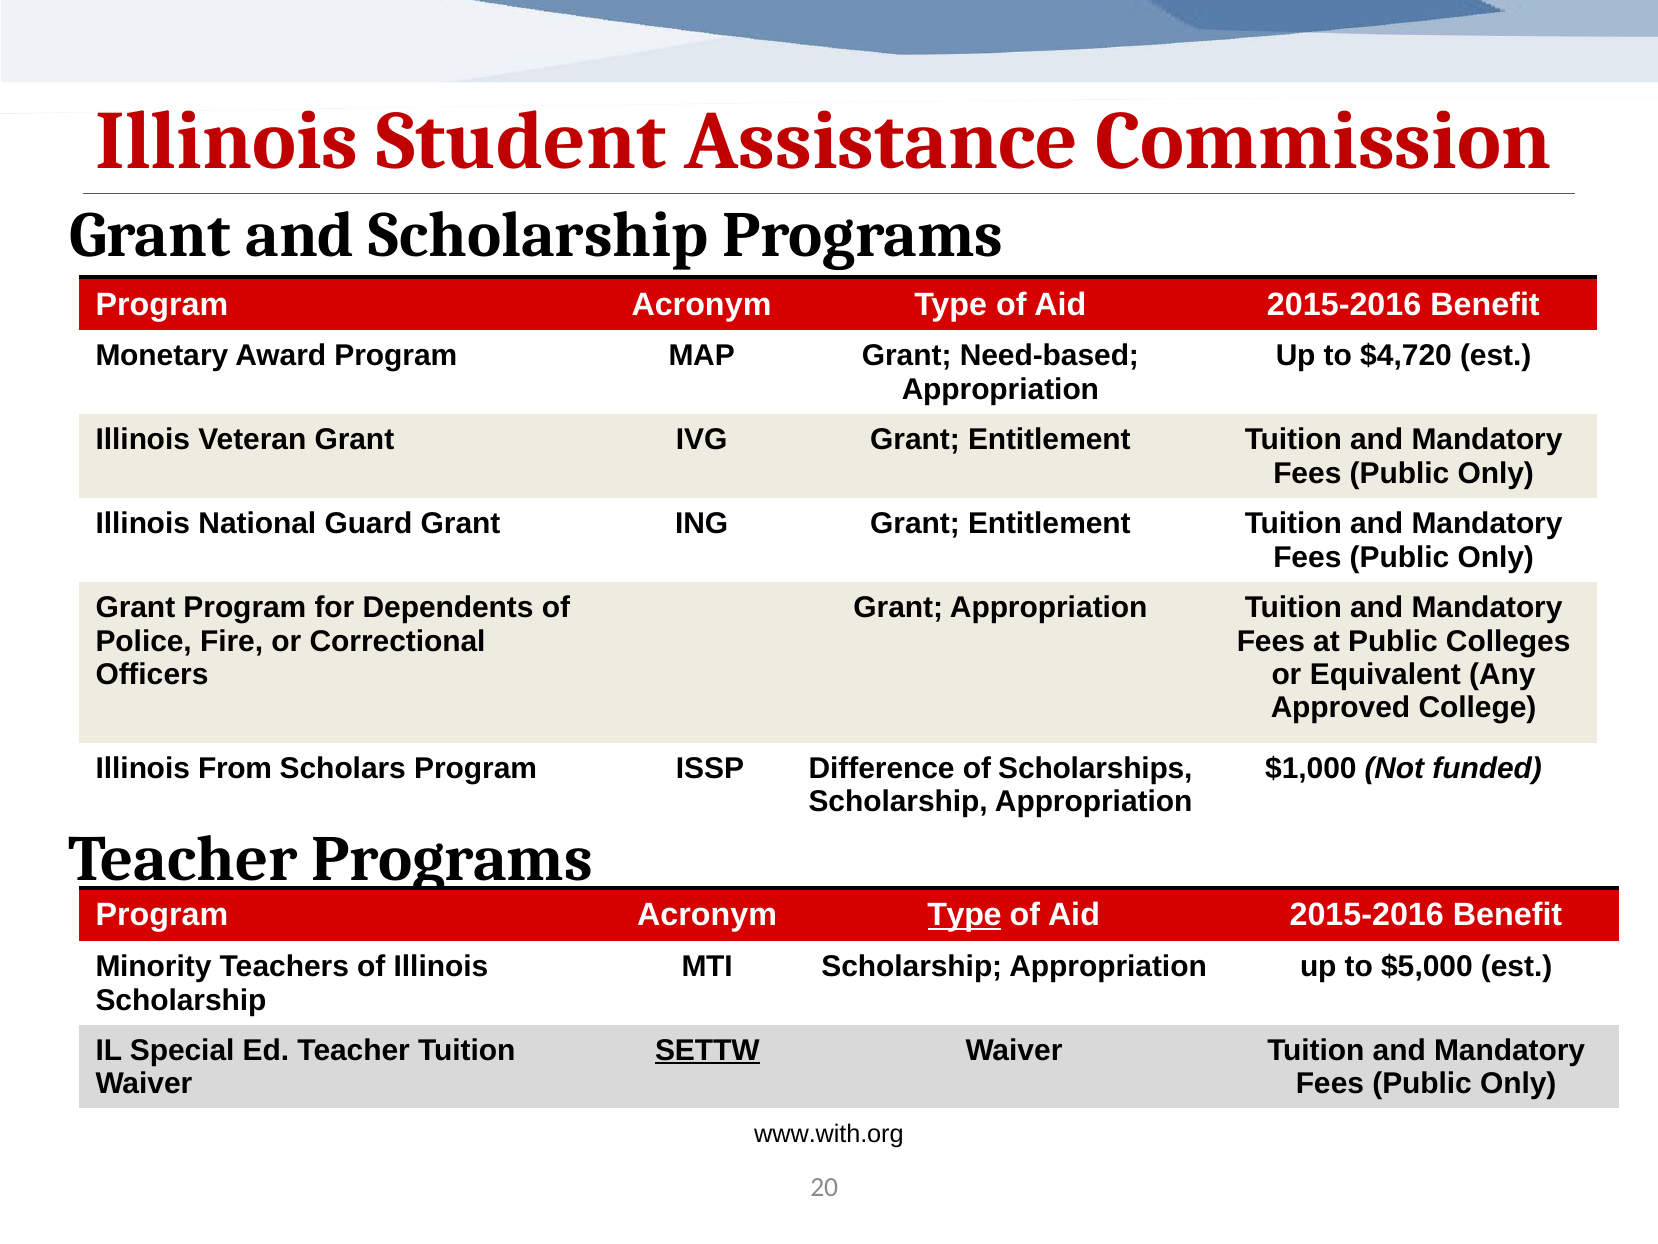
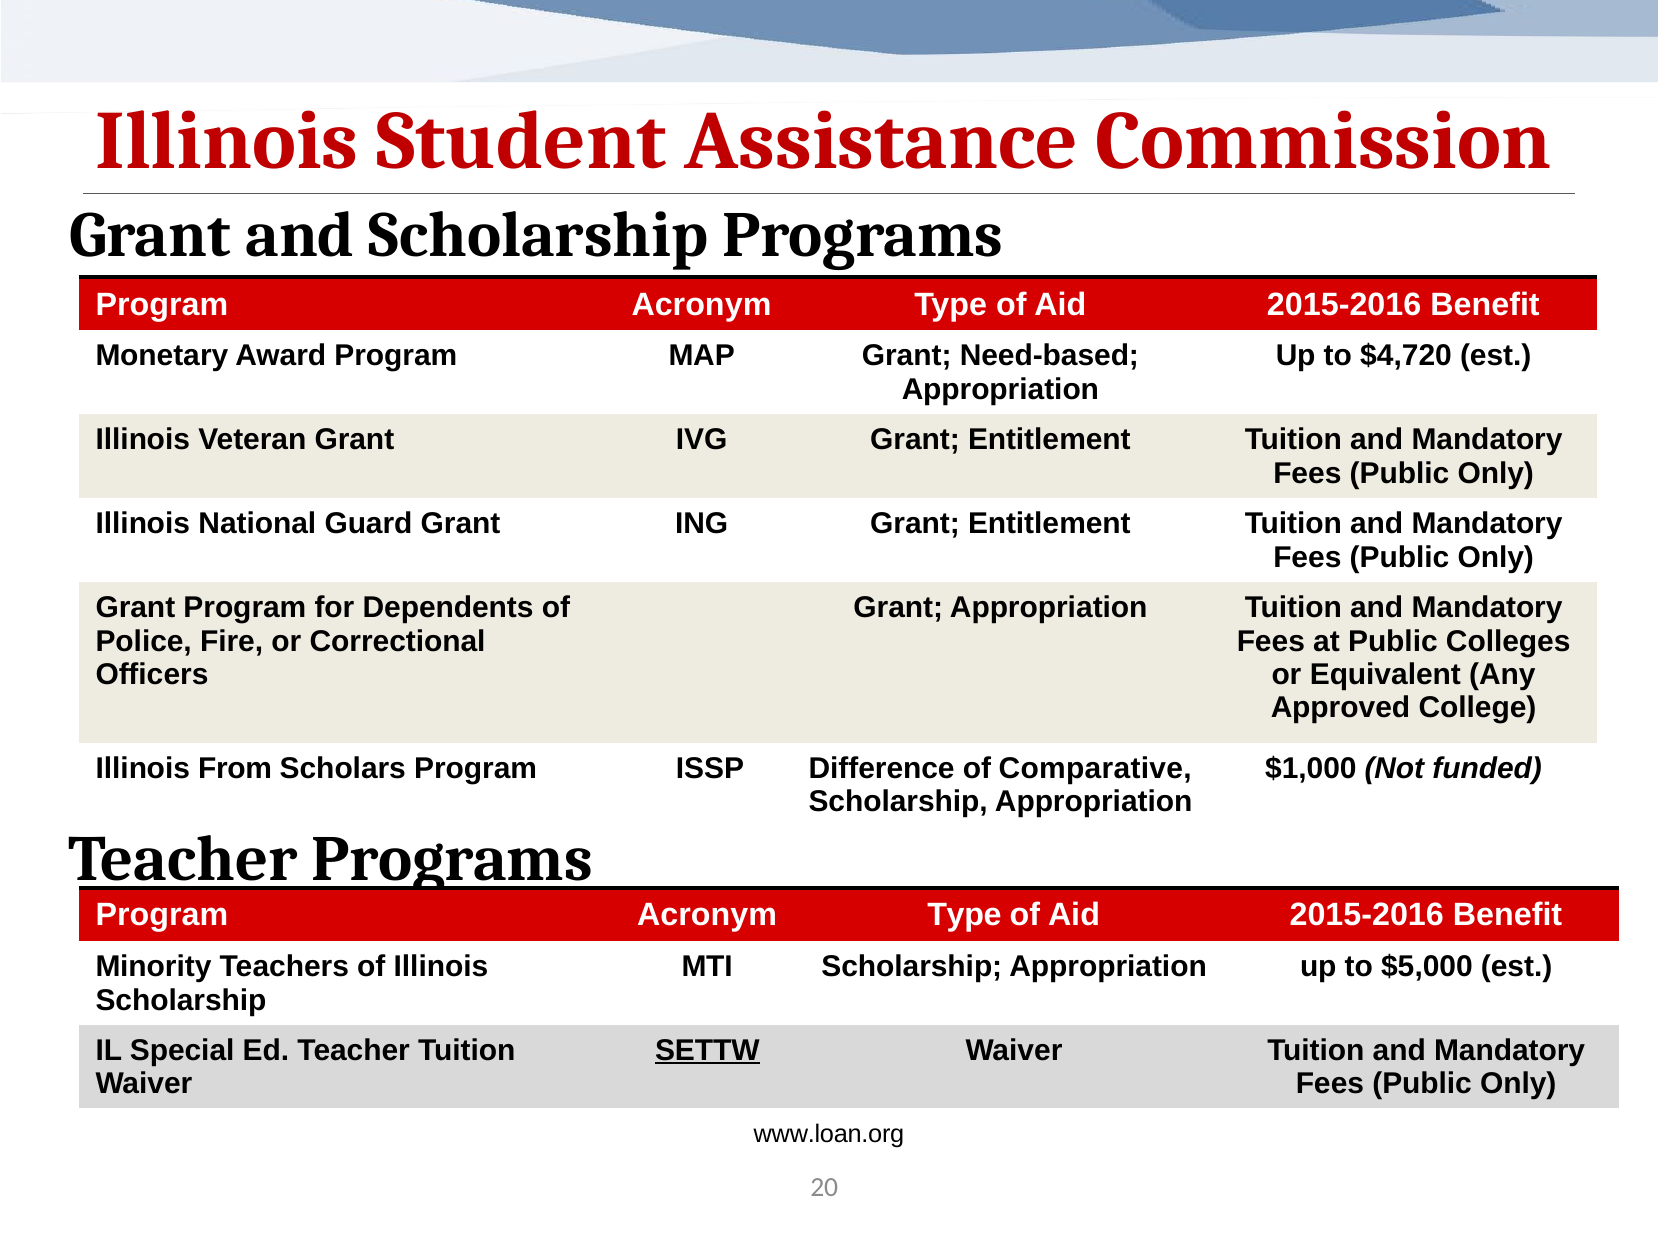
Scholarships: Scholarships -> Comparative (1095, 768)
Type underline: present -> none (964, 915)
www.with.org: www.with.org -> www.loan.org (829, 1134)
